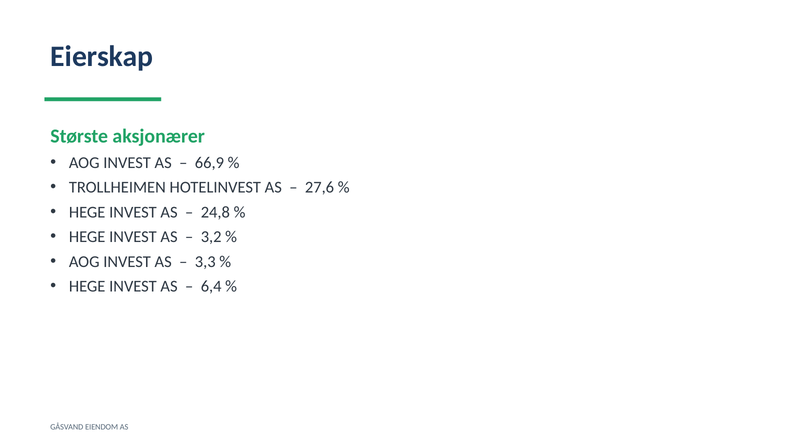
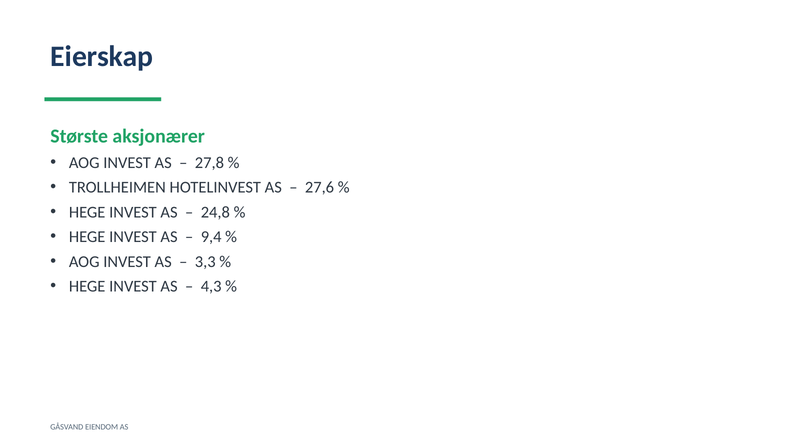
66,9: 66,9 -> 27,8 (209, 163)
3,2: 3,2 -> 9,4 (211, 237)
6,4: 6,4 -> 4,3 (211, 286)
